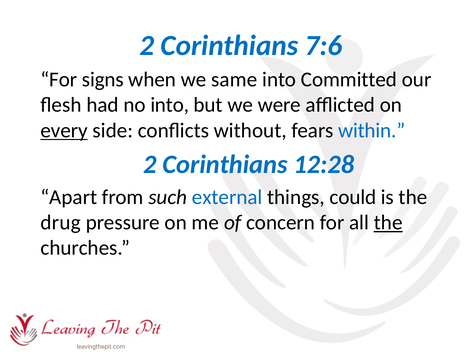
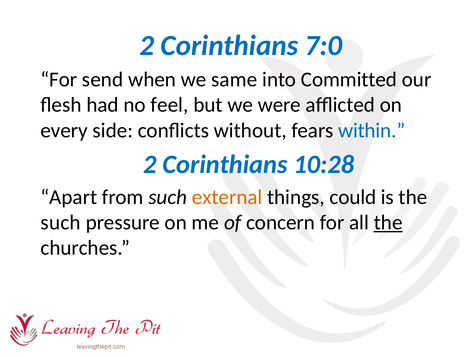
7:6: 7:6 -> 7:0 (324, 46)
signs: signs -> send (103, 80)
no into: into -> feel (170, 105)
every underline: present -> none (64, 130)
12:28: 12:28 -> 10:28 (324, 165)
external colour: blue -> orange (227, 197)
drug: drug -> such (61, 222)
